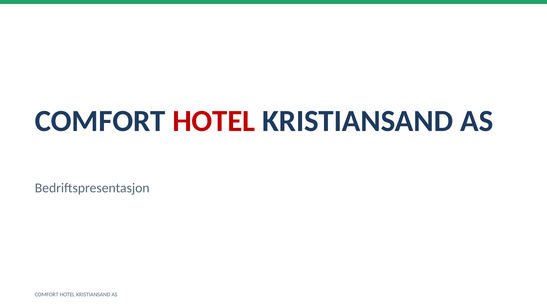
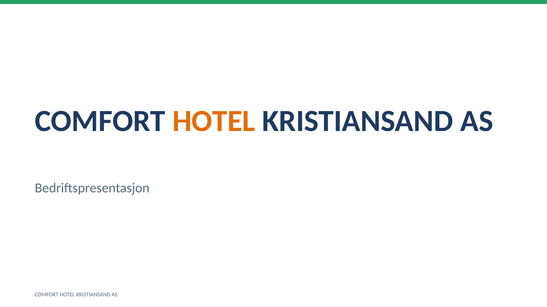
HOTEL colour: red -> orange (214, 121)
